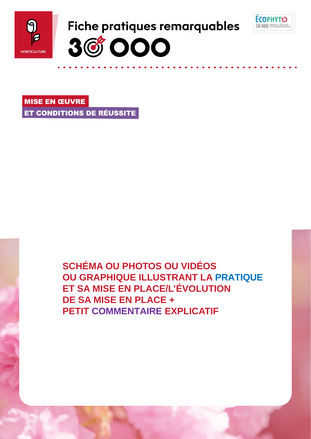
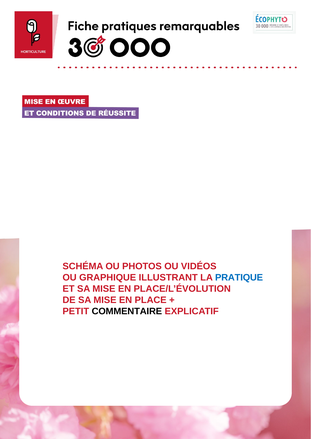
COMMENTAIRE colour: purple -> black (127, 312)
